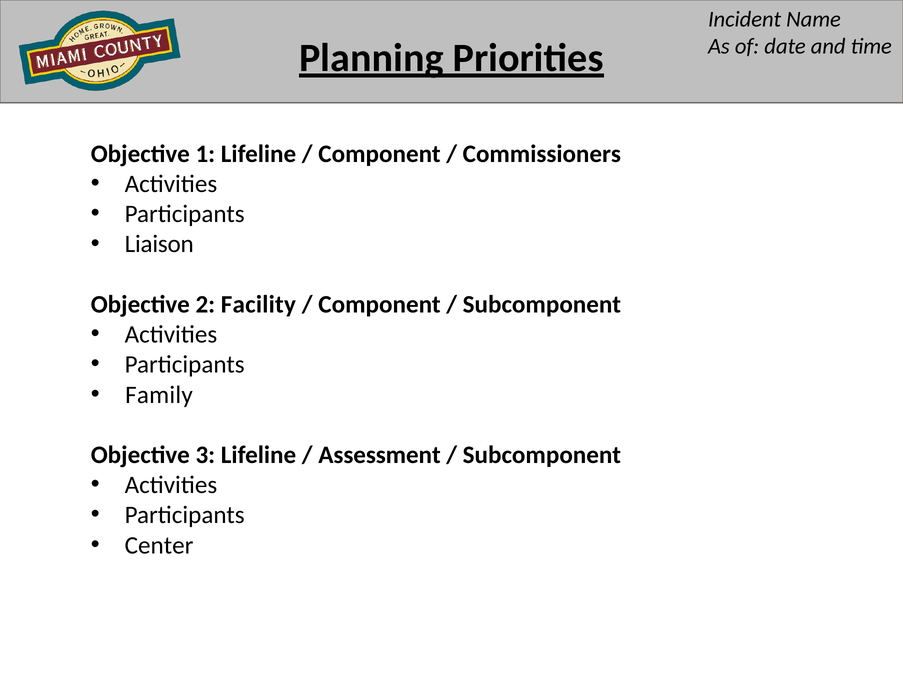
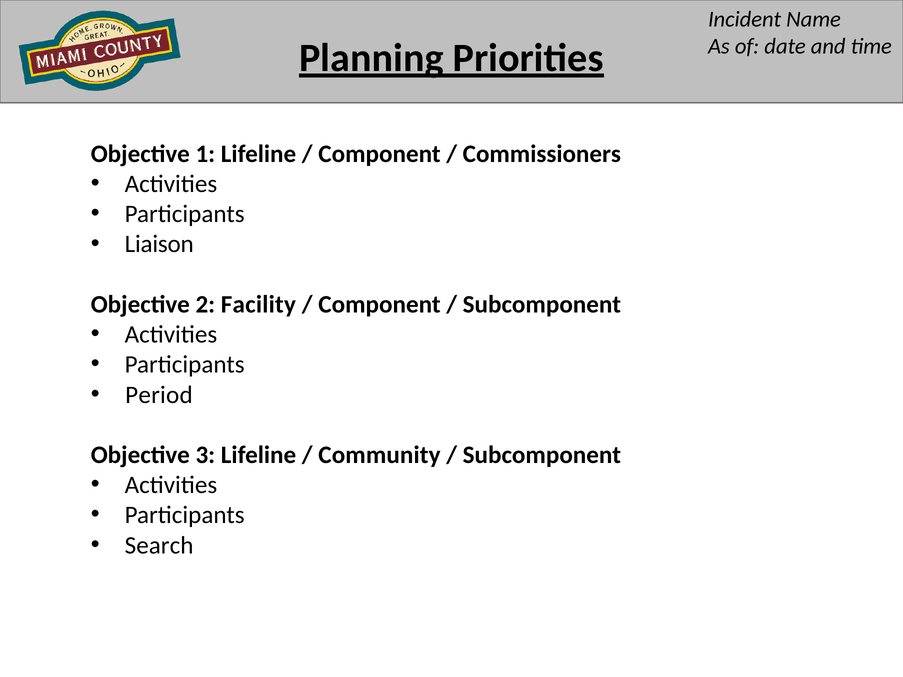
Family: Family -> Period (159, 395)
Assessment: Assessment -> Community (379, 455)
Center: Center -> Search (159, 545)
